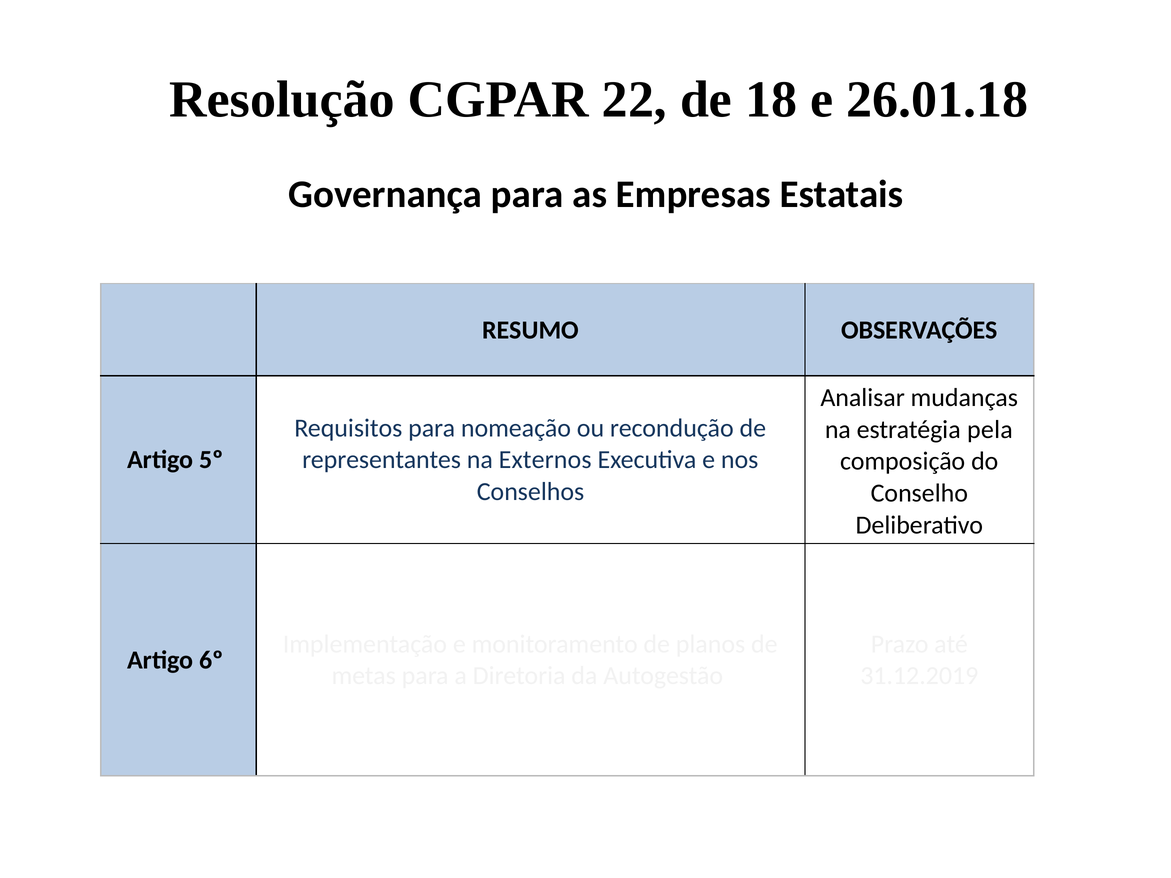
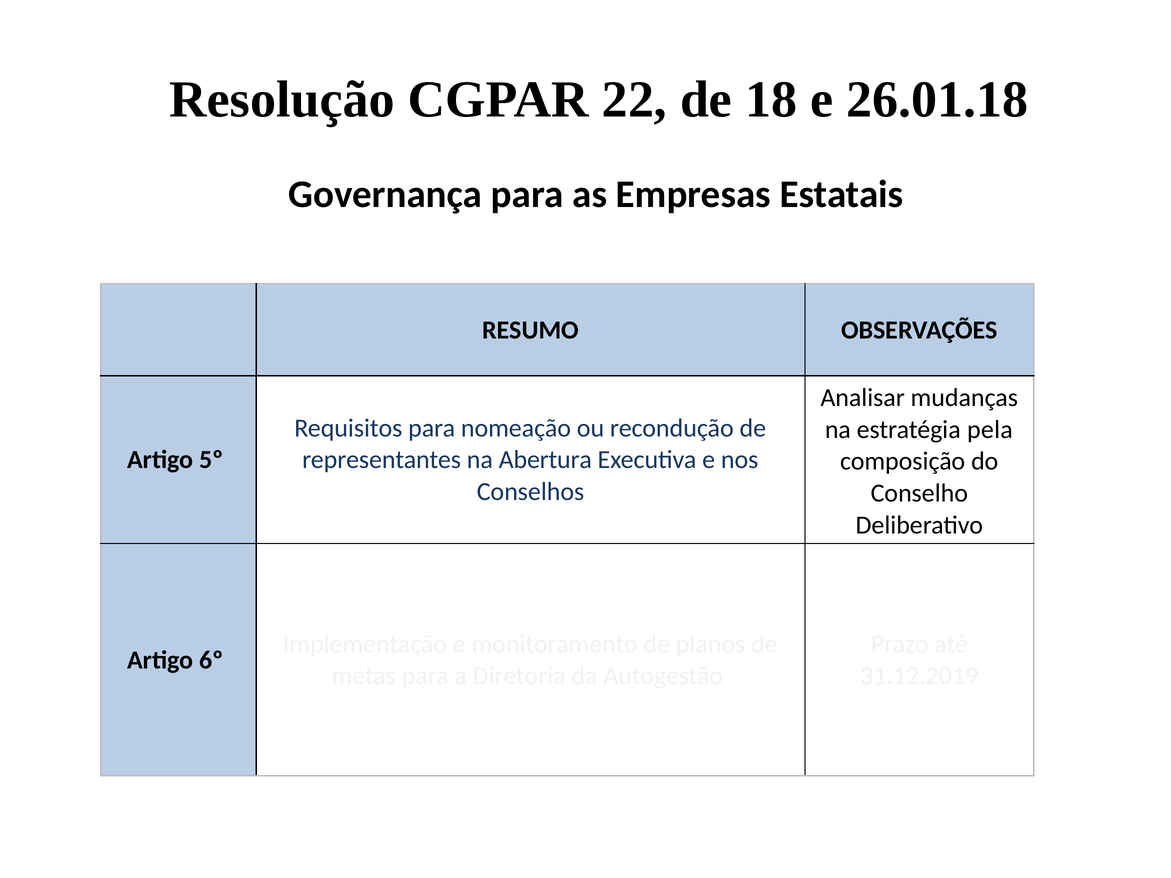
Externos: Externos -> Abertura (545, 460)
